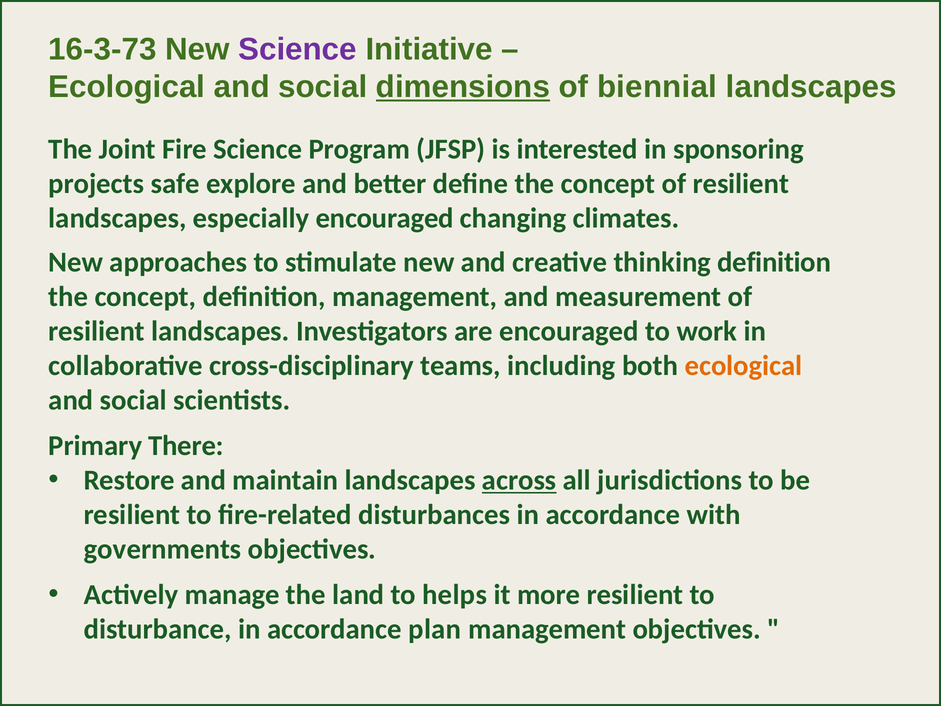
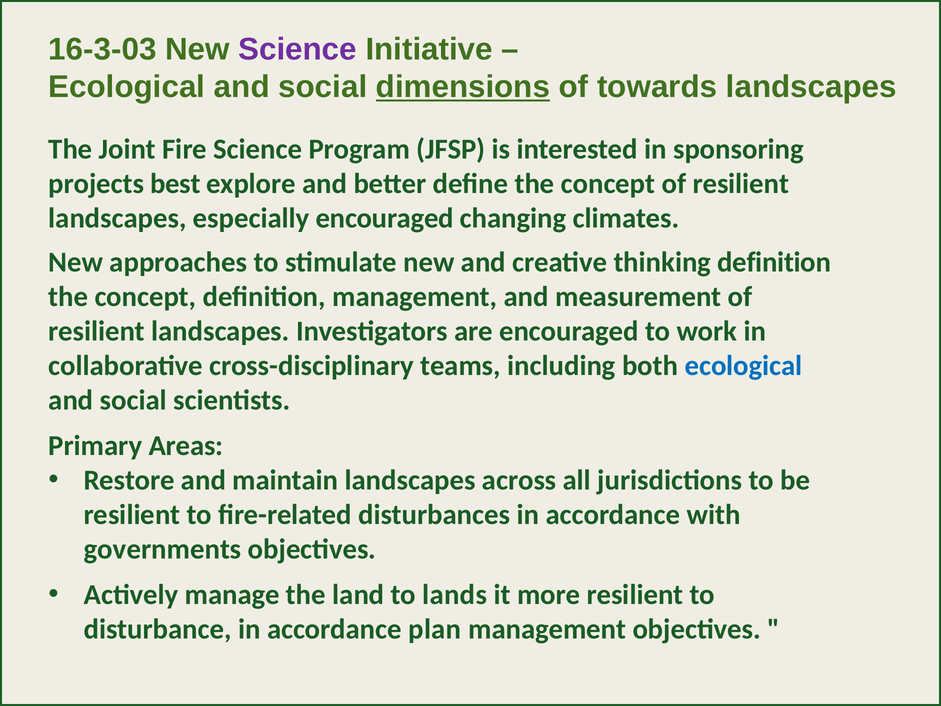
16-3-73: 16-3-73 -> 16-3-03 (102, 49)
biennial: biennial -> towards (657, 87)
safe: safe -> best (175, 184)
ecological colour: orange -> blue (744, 366)
There: There -> Areas (186, 446)
across underline: present -> none (519, 480)
helps: helps -> lands (455, 595)
